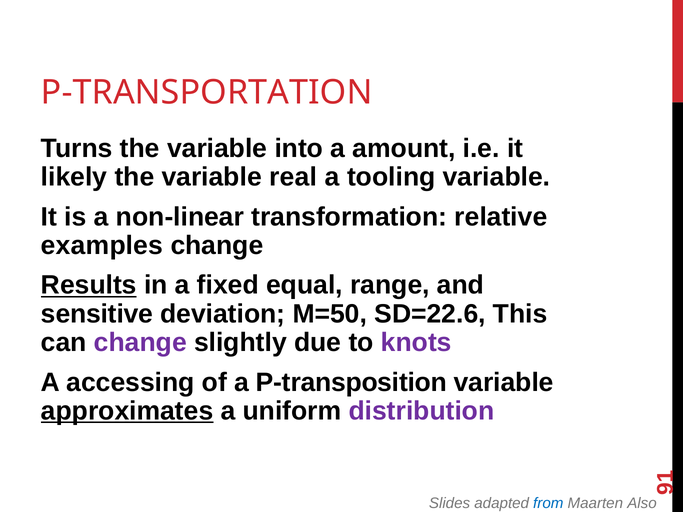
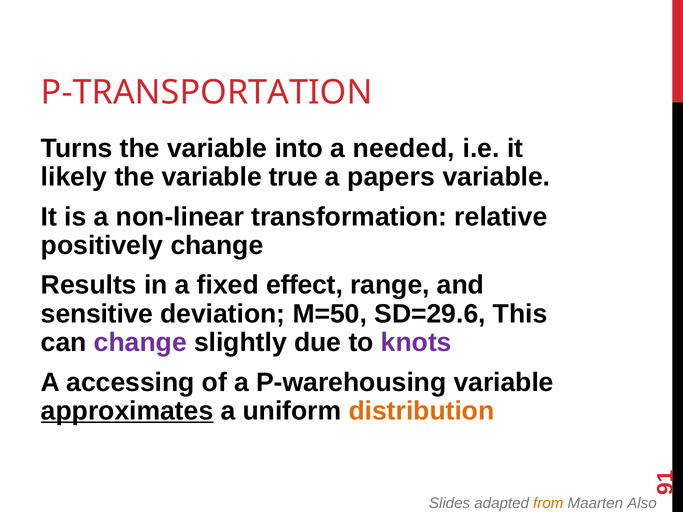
amount: amount -> needed (404, 149)
real: real -> true (294, 177)
tooling: tooling -> papers (391, 177)
examples: examples -> positively (102, 246)
Results underline: present -> none (89, 285)
equal: equal -> effect (305, 285)
SD=22.6: SD=22.6 -> SD=29.6 (430, 314)
P-transposition: P-transposition -> P-warehousing (351, 382)
distribution colour: purple -> orange (421, 411)
from colour: blue -> orange (548, 503)
